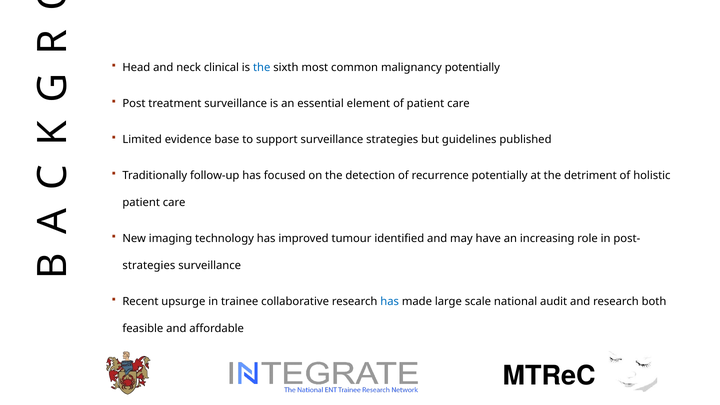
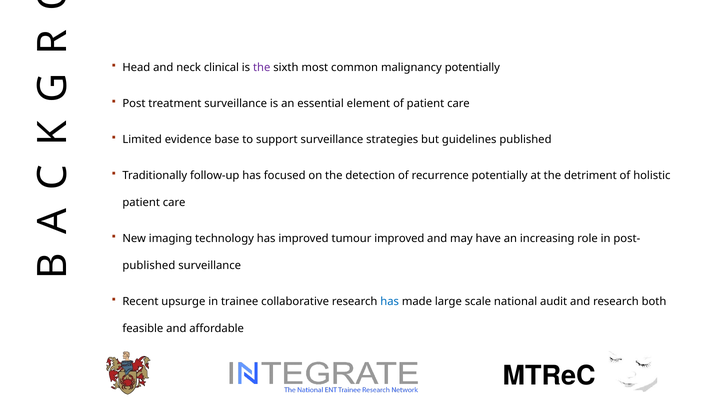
the colour: blue -> purple (262, 67)
tumour identified: identified -> improved (399, 238)
strategies: strategies -> published (149, 265)
